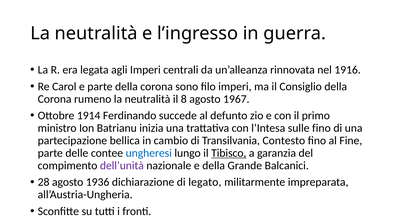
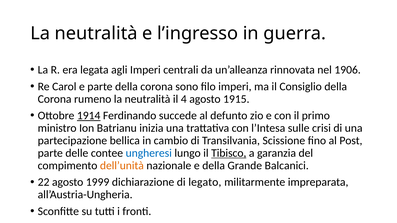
1916: 1916 -> 1906 (348, 70)
8: 8 -> 4 (184, 99)
1967: 1967 -> 1915 (236, 99)
1914 underline: none -> present (89, 116)
sulle fino: fino -> crisi (321, 128)
Contesto: Contesto -> Scissione (284, 141)
Fine: Fine -> Post (351, 141)
dell’unità colour: purple -> orange (122, 166)
28: 28 -> 22 (44, 182)
1936: 1936 -> 1999 (98, 182)
